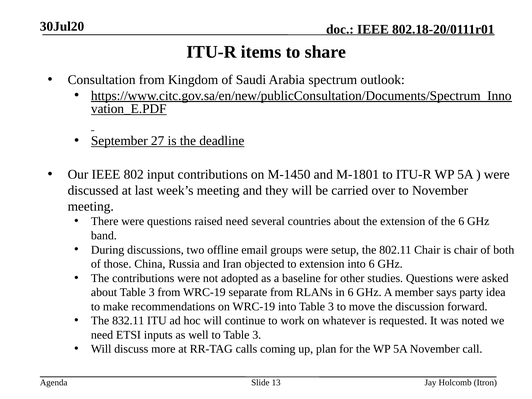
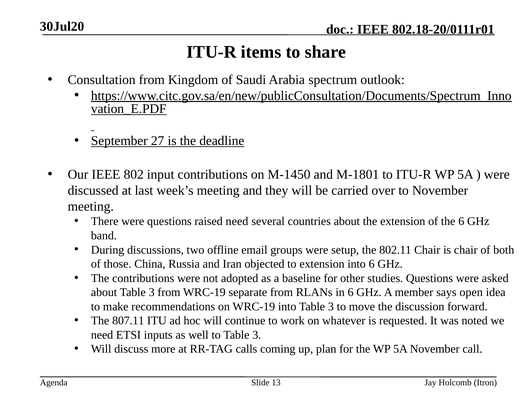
party: party -> open (471, 292)
832.11: 832.11 -> 807.11 (128, 321)
